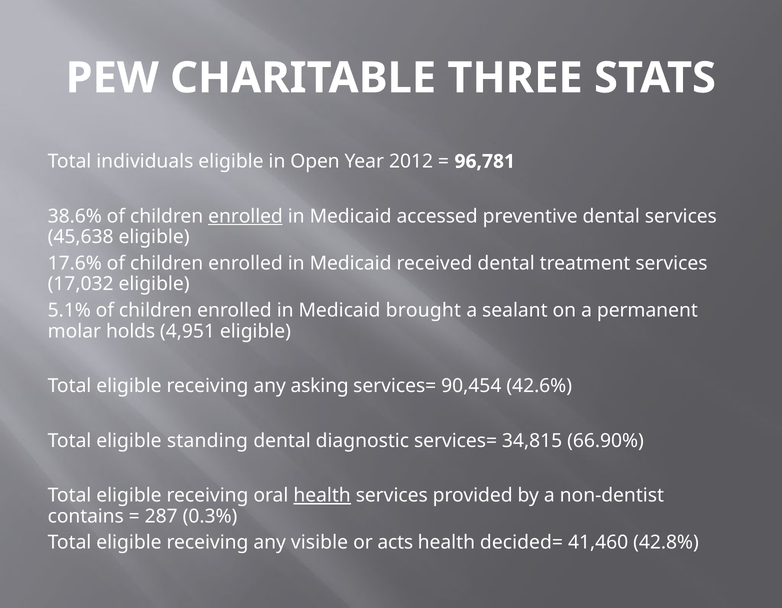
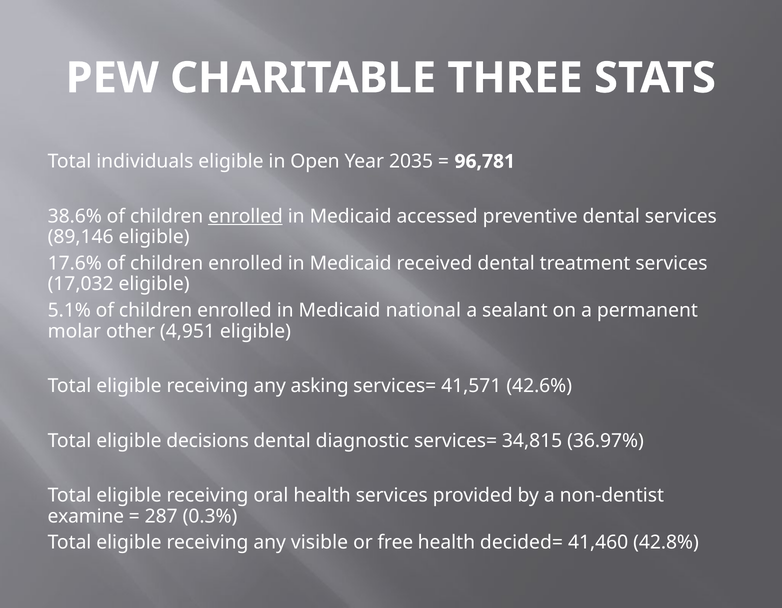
2012: 2012 -> 2035 (411, 161)
45,638: 45,638 -> 89,146 (81, 237)
brought: brought -> national (423, 310)
holds: holds -> other (131, 331)
90,454: 90,454 -> 41,571 (471, 386)
standing: standing -> decisions (208, 441)
66.90%: 66.90% -> 36.97% (606, 441)
health underline: present -> none (322, 496)
contains: contains -> examine (86, 517)
acts: acts -> free (395, 543)
